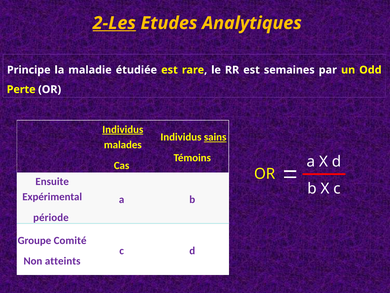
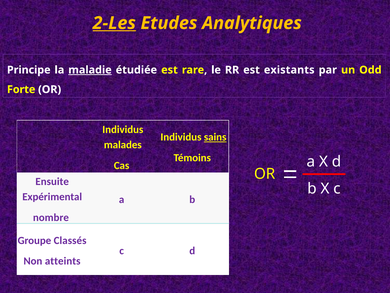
maladie underline: none -> present (90, 70)
semaines: semaines -> existants (289, 70)
Perte: Perte -> Forte (21, 89)
Individus underline: present -> none (123, 129)
période: période -> nombre (51, 217)
Comité: Comité -> Classés (70, 240)
